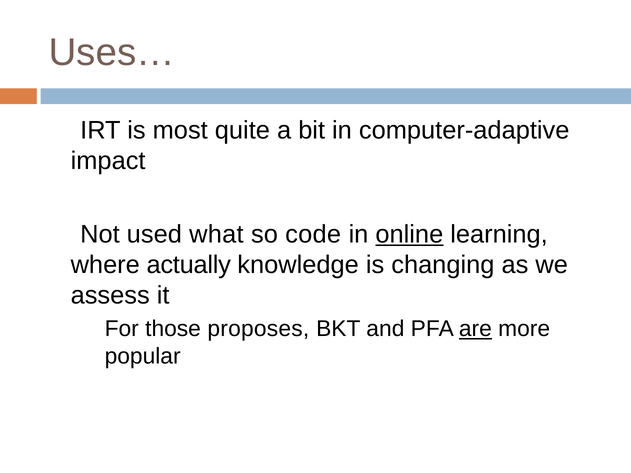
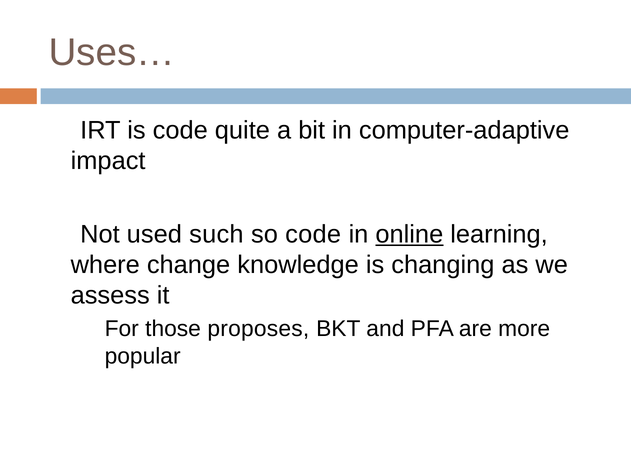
is most: most -> code (180, 131)
what: what -> such (216, 234)
actually: actually -> change (189, 265)
are underline: present -> none (475, 329)
